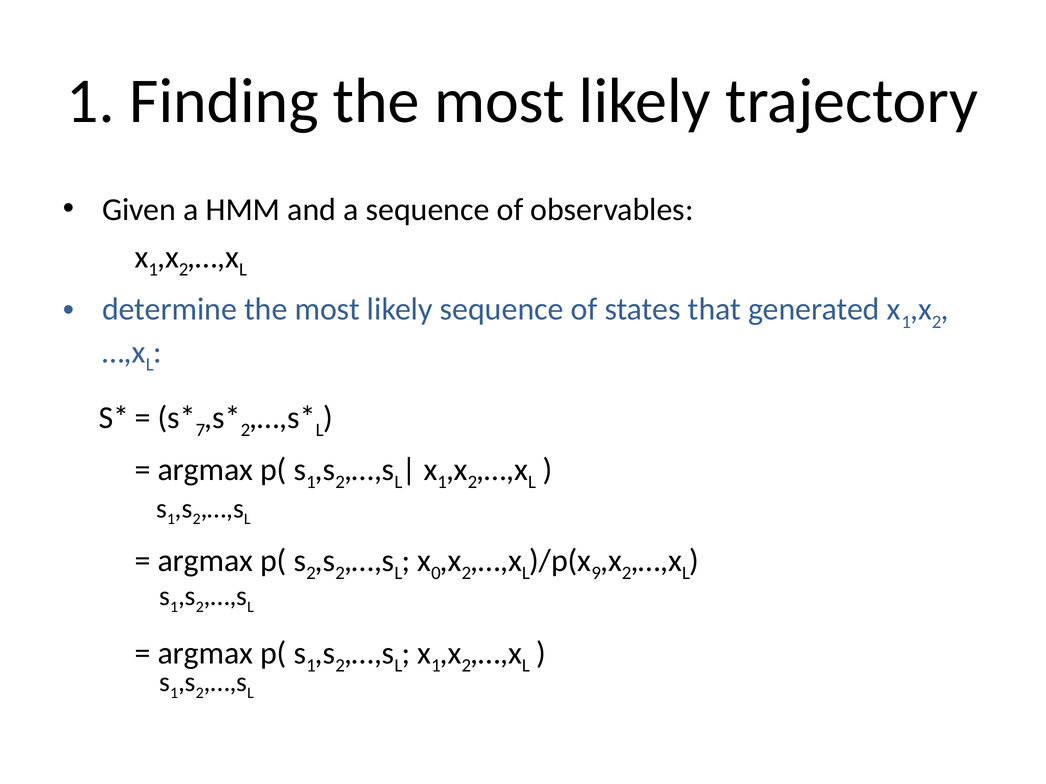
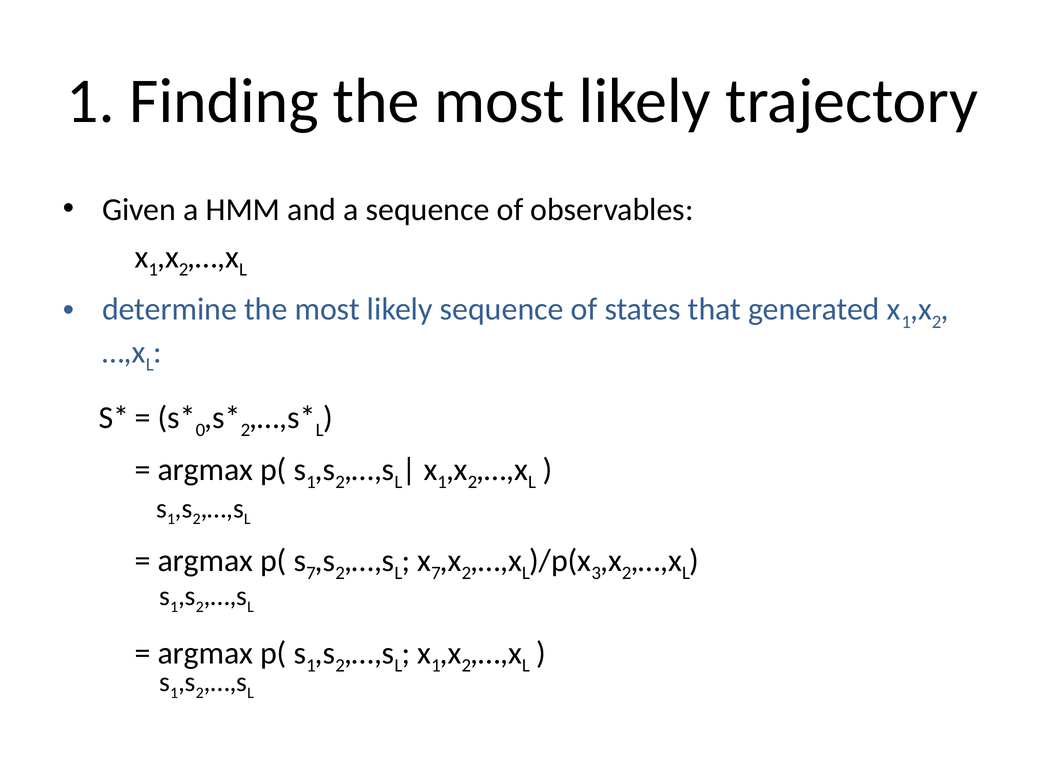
7: 7 -> 0 (200, 430)
s 2: 2 -> 7 (311, 573)
0: 0 -> 7 (436, 573)
9: 9 -> 3 (596, 573)
